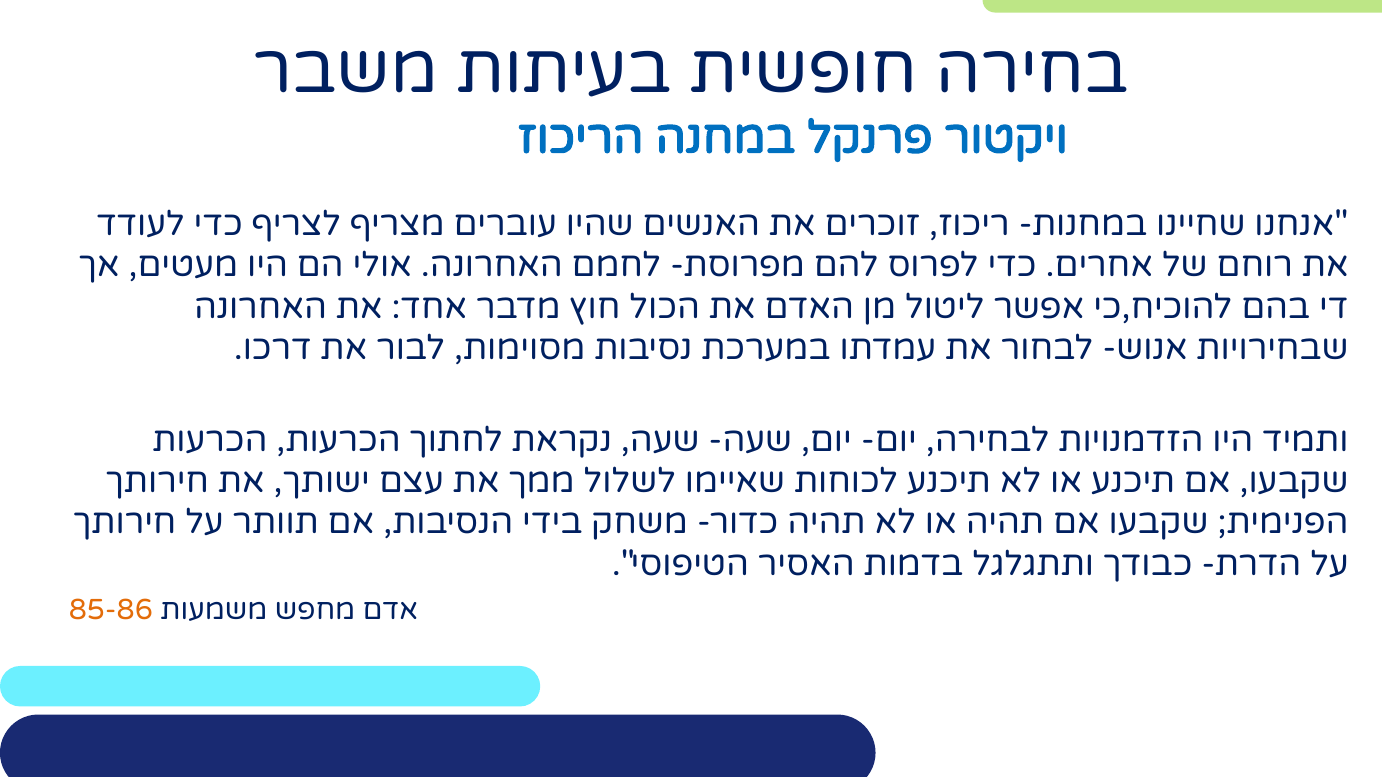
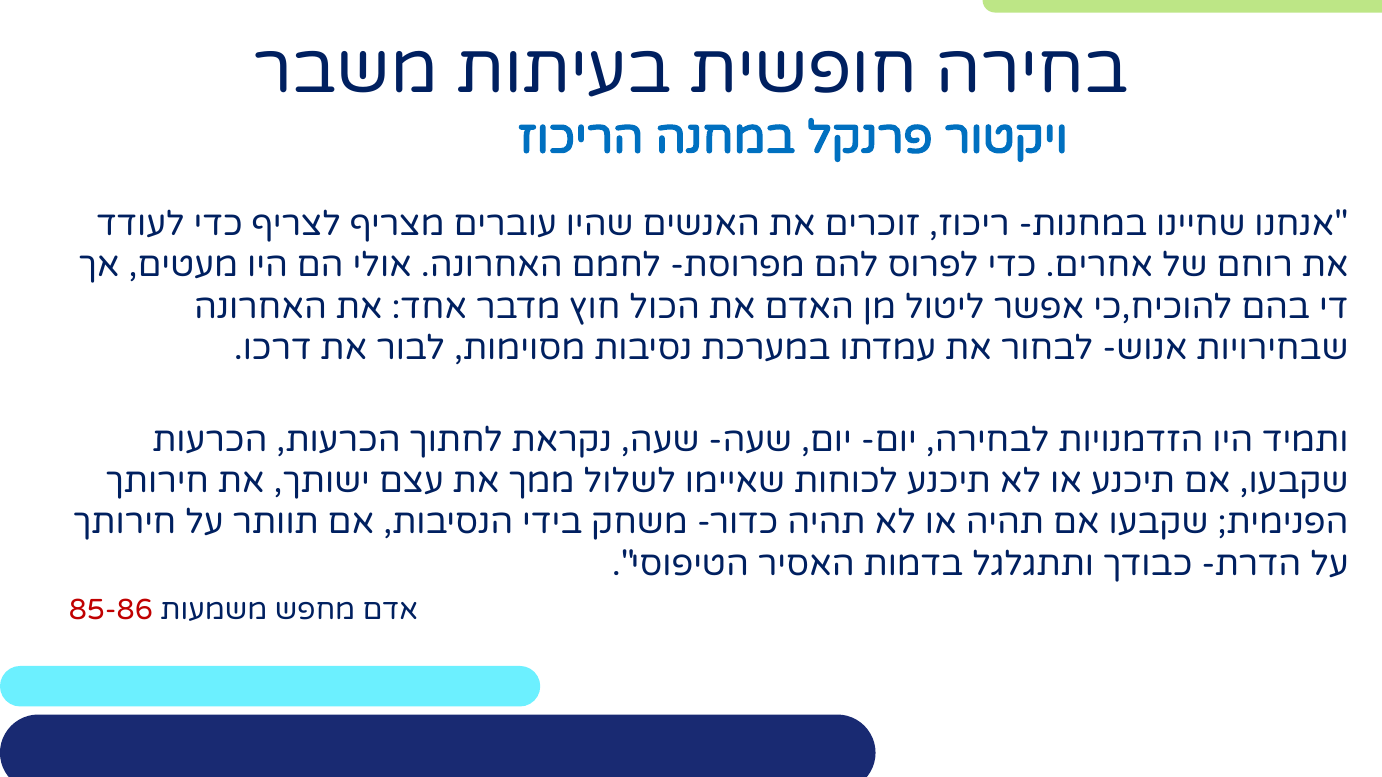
85-86 colour: orange -> red (111, 611)
